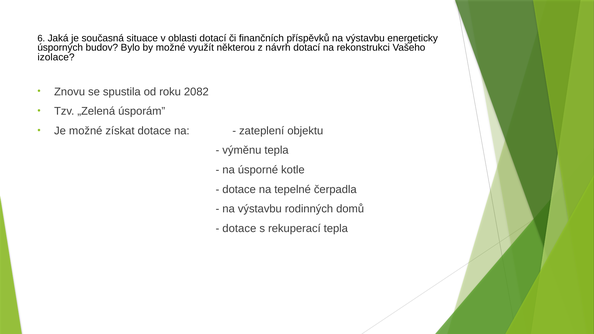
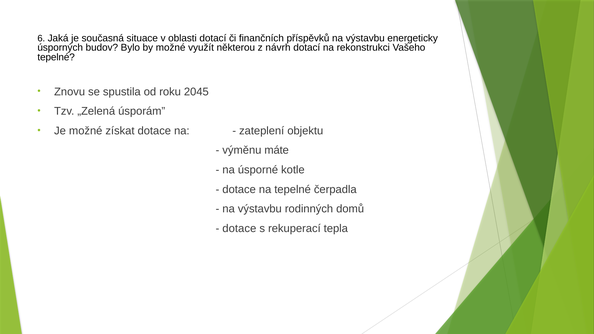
izolace: izolace -> tepelné (56, 57)
2082: 2082 -> 2045 (196, 92)
výměnu tepla: tepla -> máte (277, 150)
